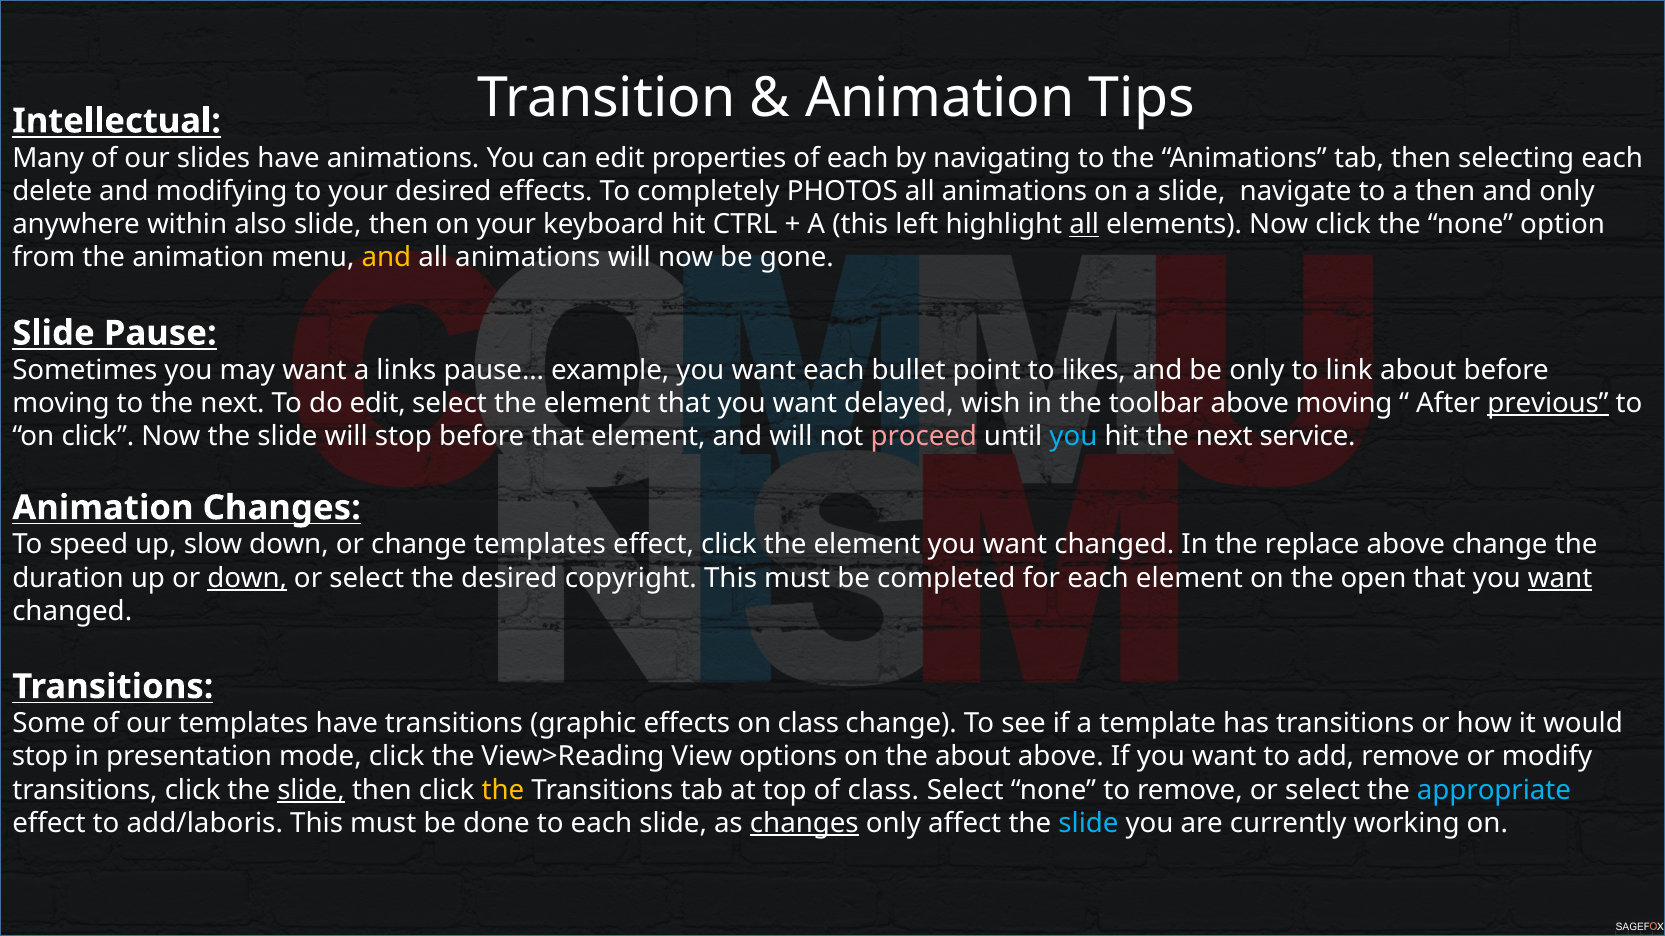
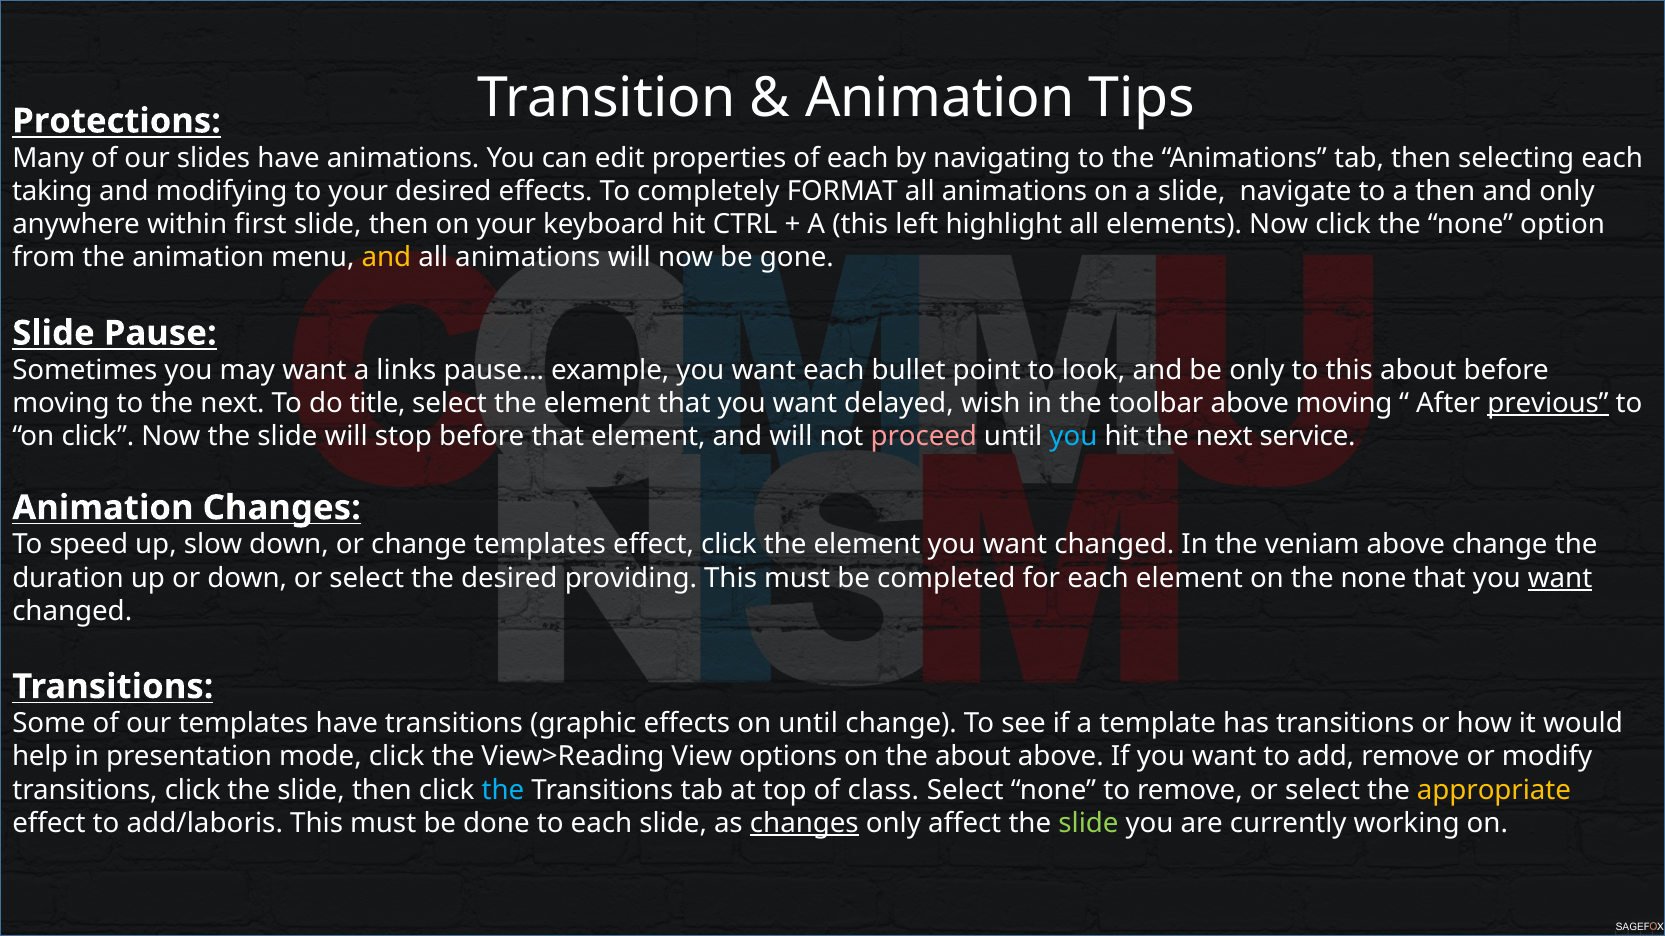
Intellectual: Intellectual -> Protections (117, 121)
delete: delete -> taking (52, 191)
PHOTOS: PHOTOS -> FORMAT (842, 191)
also: also -> first (261, 225)
all underline: present -> none (1084, 225)
likes: likes -> look (1094, 370)
to link: link -> this (1349, 370)
do edit: edit -> title (378, 404)
replace: replace -> veniam (1312, 545)
down underline: present -> none (247, 578)
copyright: copyright -> providing (631, 578)
on the open: open -> none (1374, 578)
on class: class -> until (808, 724)
stop: stop -> help (40, 757)
slide underline: present -> none (311, 791)
the colour: yellow -> light blue (503, 791)
appropriate colour: light blue -> yellow (1494, 791)
slide colour: light blue -> light green (1088, 824)
